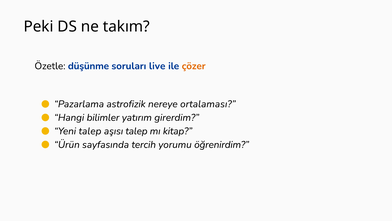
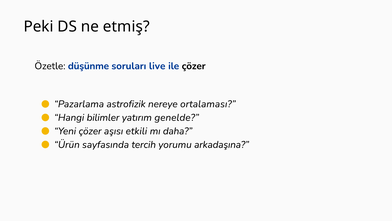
takım: takım -> etmiş (126, 27)
çözer colour: orange -> black (194, 66)
girerdim: girerdim -> genelde (177, 117)
Yeni talep: talep -> çözer (90, 131)
aşısı talep: talep -> etkili (136, 131)
kitap: kitap -> daha (178, 131)
öğrenirdim: öğrenirdim -> arkadaşına (222, 144)
